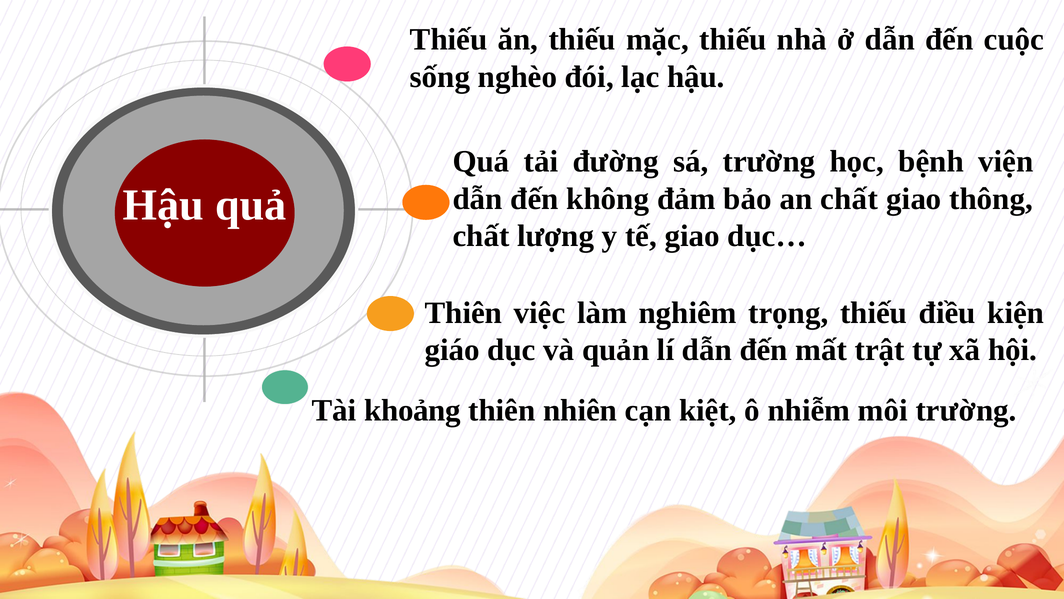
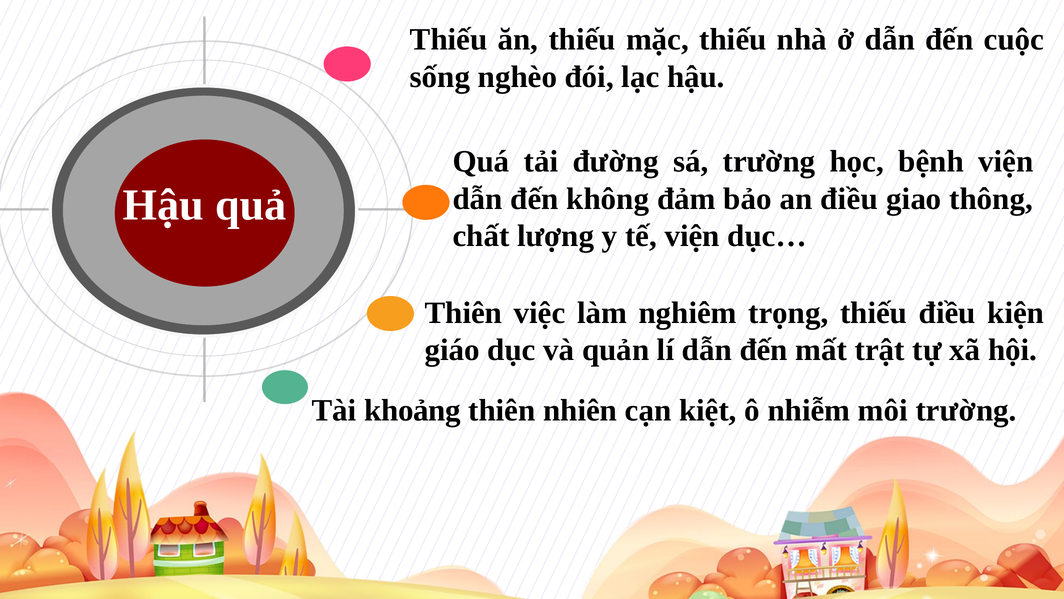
an chất: chất -> điều (849, 199)
tế giao: giao -> viện (692, 236)
